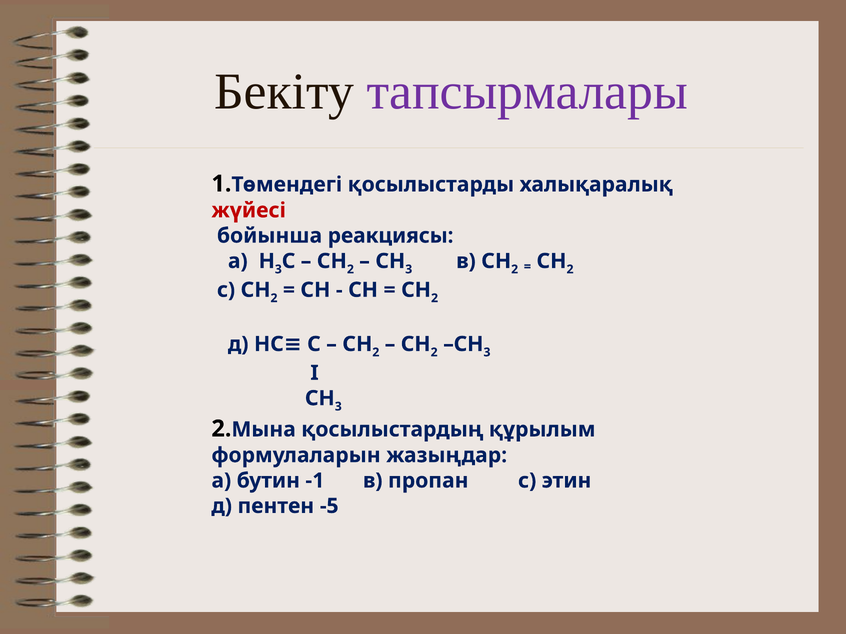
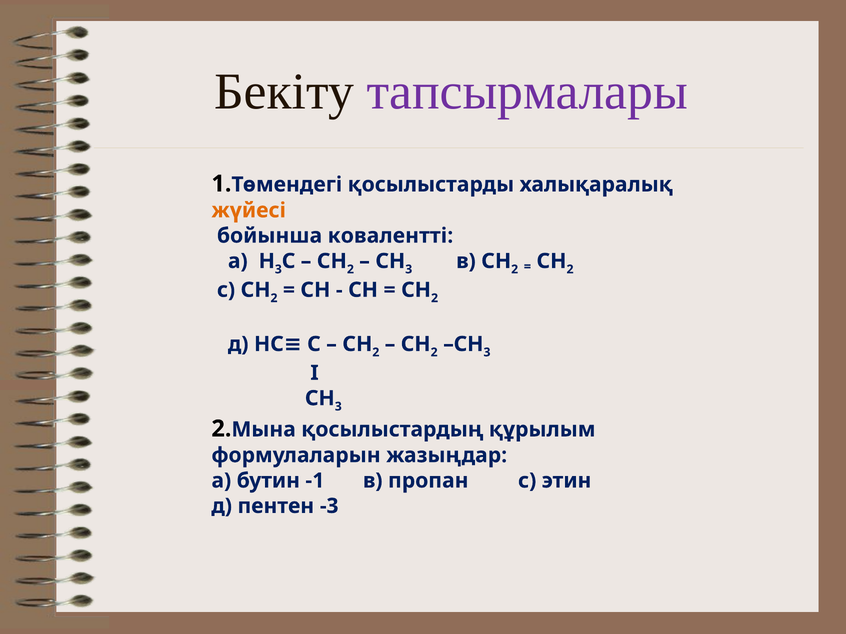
жүйесі colour: red -> orange (249, 211)
реакциясы: реакциясы -> ковалентті (390, 236)
-5: -5 -> -3 (329, 506)
